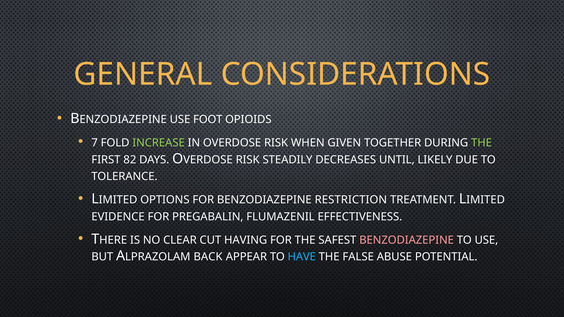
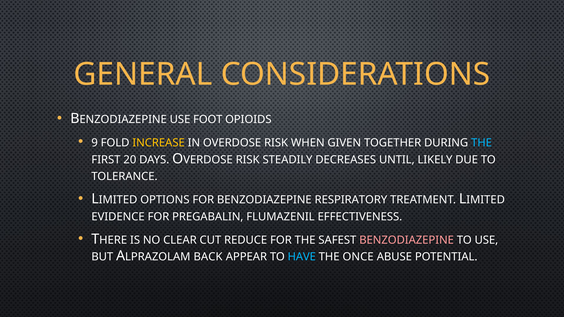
7: 7 -> 9 (95, 143)
INCREASE colour: light green -> yellow (159, 143)
THE colour: light green -> light blue (482, 143)
82: 82 -> 20 (130, 160)
RESTRICTION: RESTRICTION -> RESPIRATORY (351, 200)
HAVING: HAVING -> REDUCE (246, 240)
FALSE: FALSE -> ONCE (358, 257)
